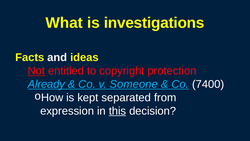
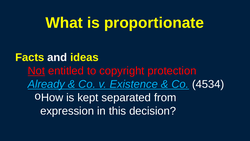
investigations: investigations -> proportionate (154, 23)
Someone: Someone -> Existence (134, 84)
7400: 7400 -> 4534 (208, 84)
this underline: present -> none (117, 111)
